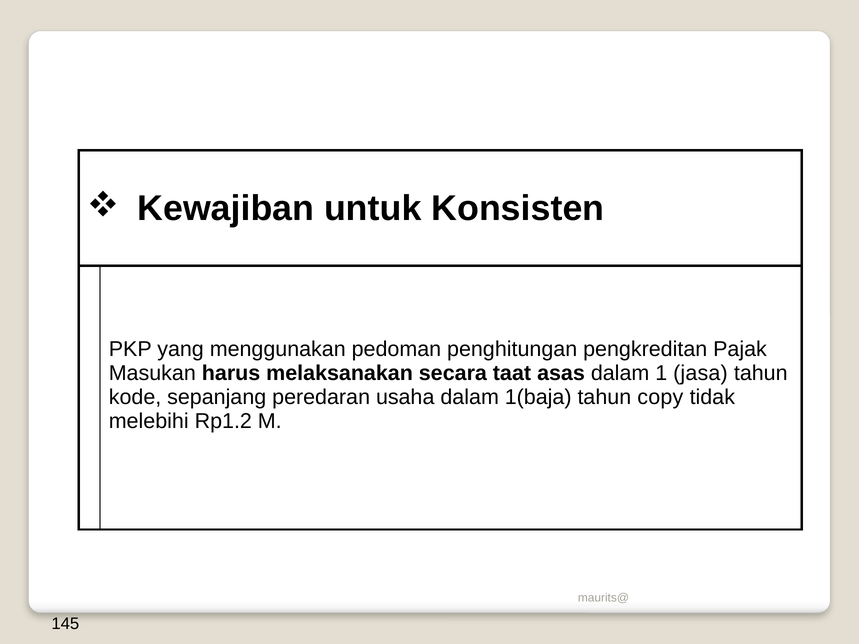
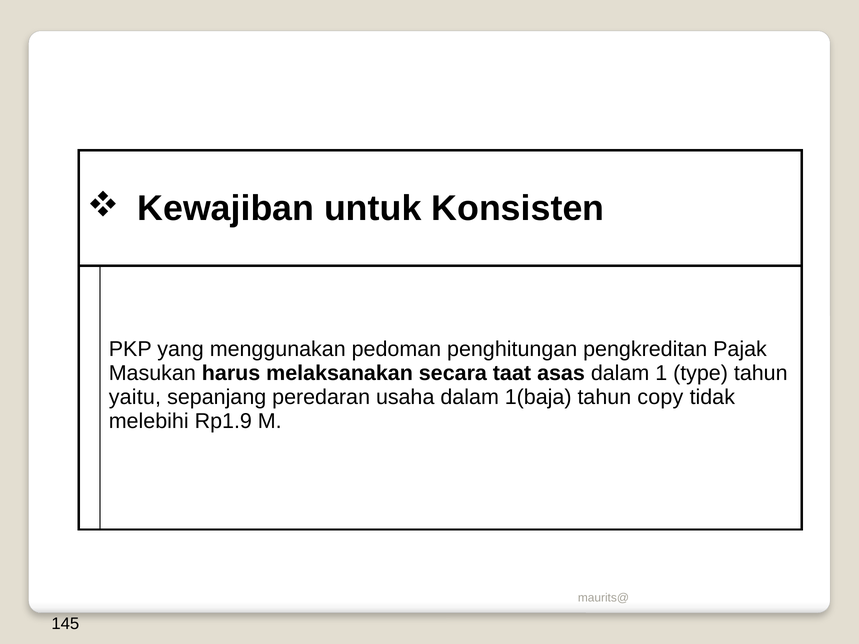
jasa: jasa -> type (701, 373)
kode: kode -> yaitu (135, 397)
Rp1.2: Rp1.2 -> Rp1.9 (223, 421)
